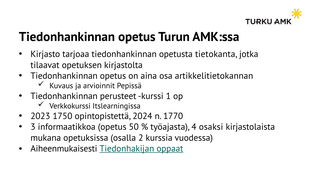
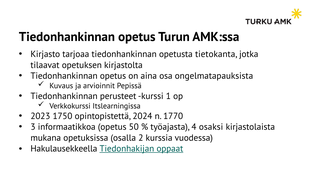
artikkelitietokannan: artikkelitietokannan -> ongelmatapauksista (214, 76)
Aiheenmukaisesti: Aiheenmukaisesti -> Hakulausekkeella (64, 149)
